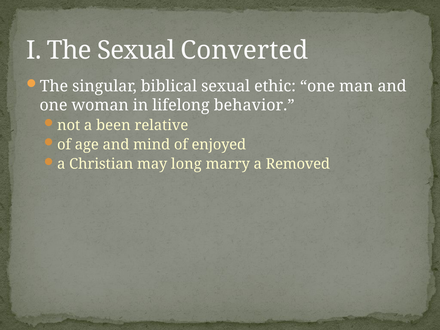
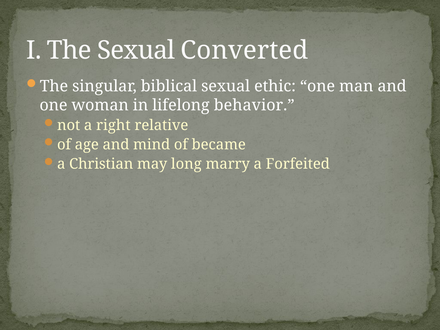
been: been -> right (113, 125)
enjoyed: enjoyed -> became (219, 145)
Removed: Removed -> Forfeited (298, 164)
